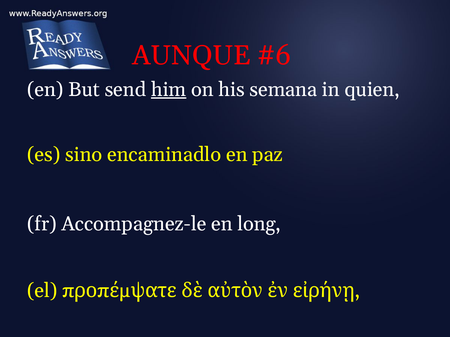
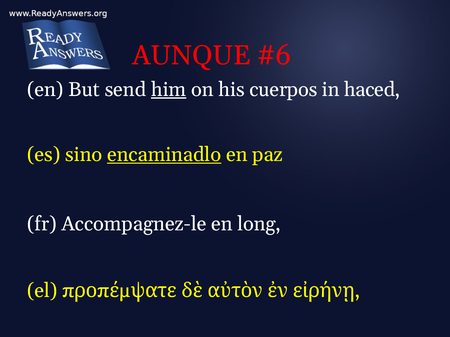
semana: semana -> cuerpos (283, 90)
quien: quien -> haced (372, 90)
encaminadlo underline: none -> present (164, 155)
